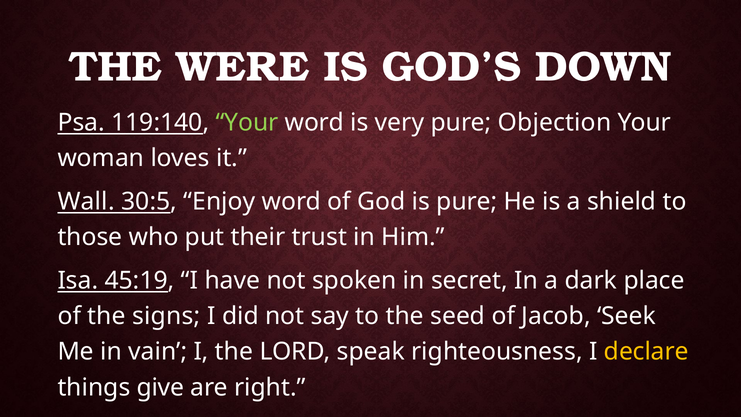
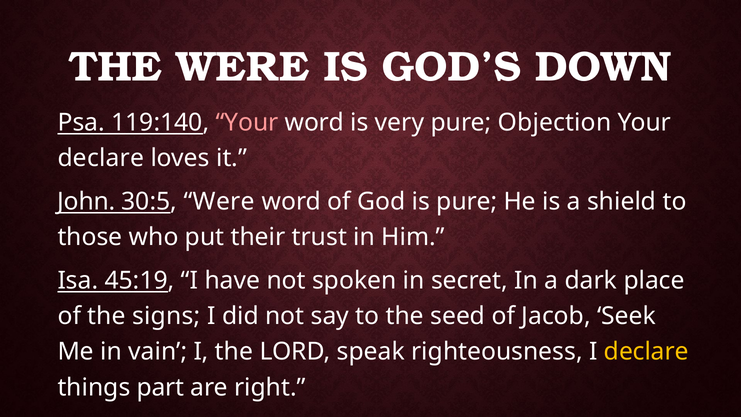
Your colour: light green -> pink (247, 123)
woman: woman -> declare (101, 158)
Wall: Wall -> John (86, 201)
30:5 Enjoy: Enjoy -> Were (219, 201)
give: give -> part (160, 387)
